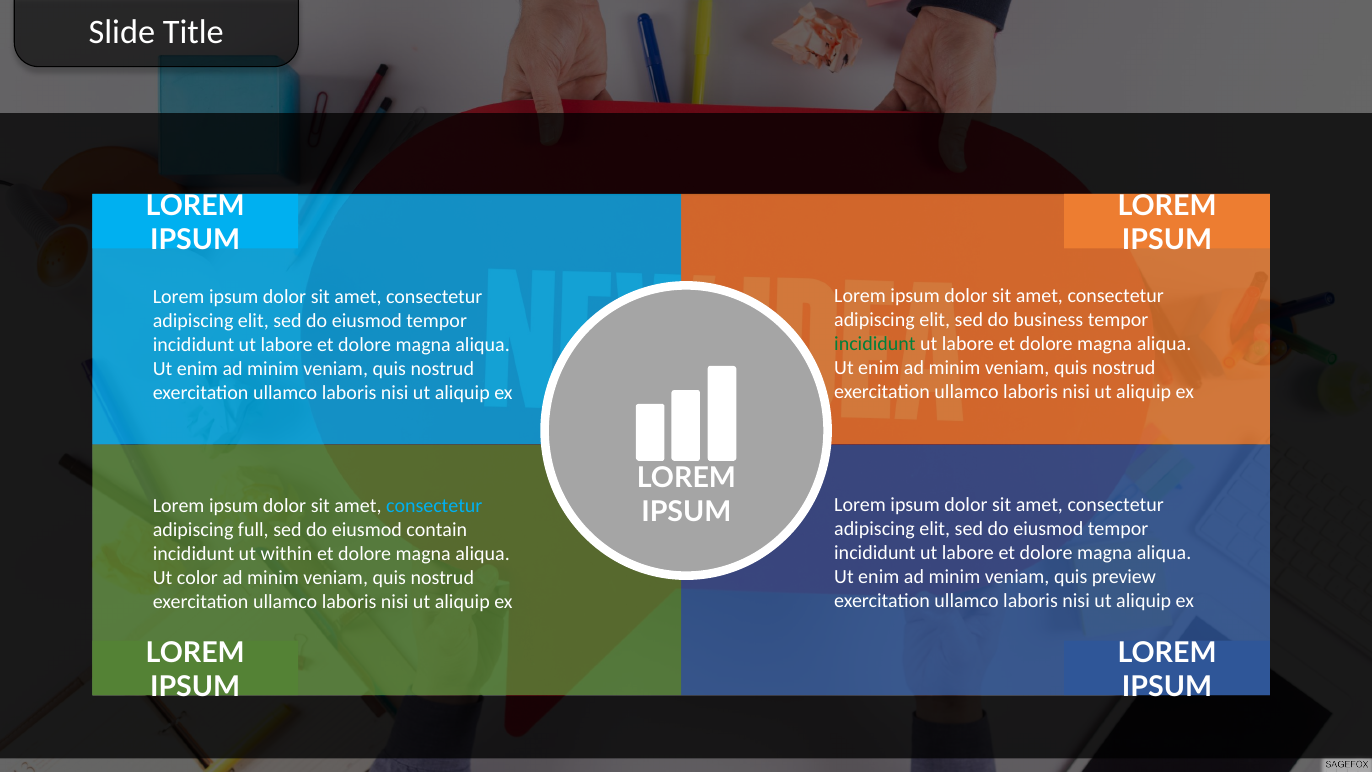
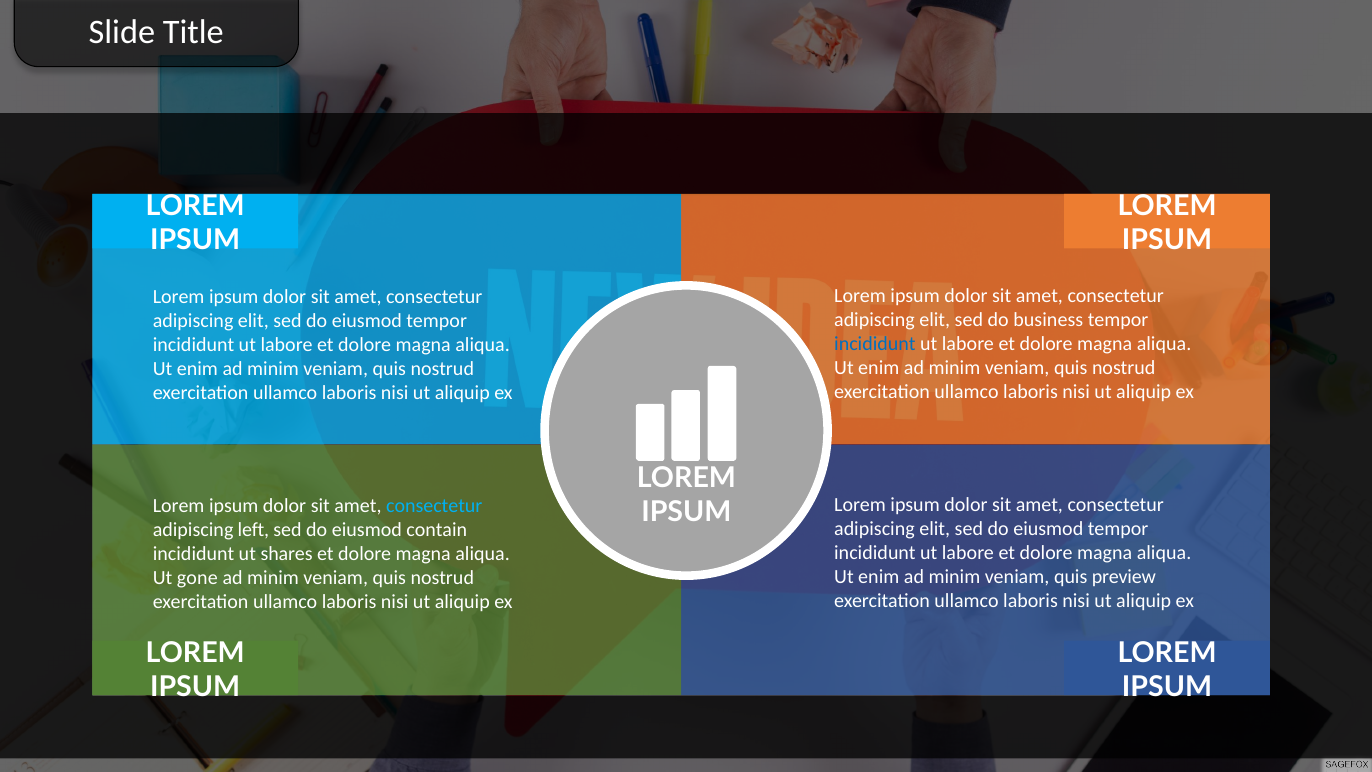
incididunt colour: green -> blue (875, 344)
full: full -> left (253, 530)
within: within -> shares (287, 554)
color: color -> gone (197, 578)
